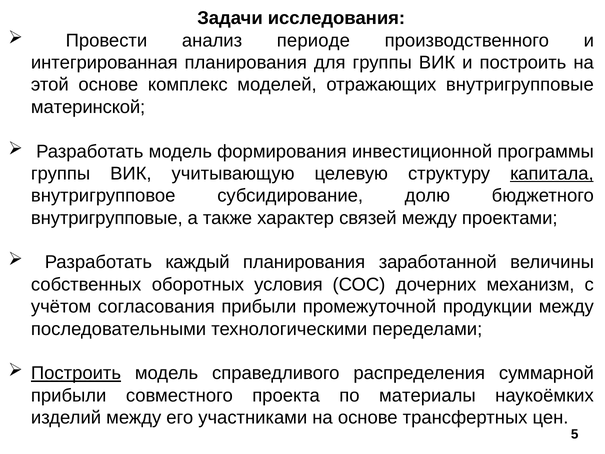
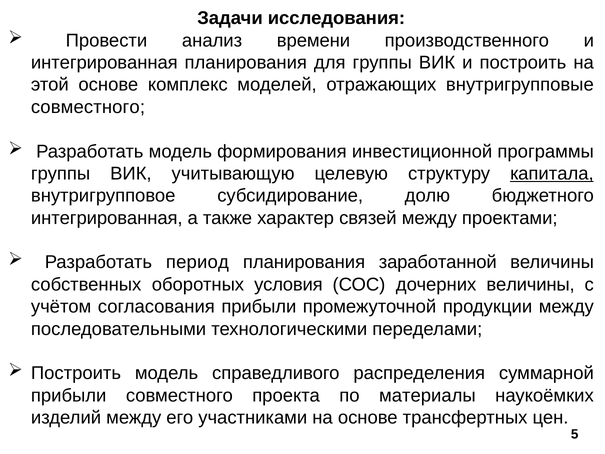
периоде: периоде -> времени (313, 40)
материнской: материнской -> совместного (88, 107)
внутригрупповые: внутригрупповые -> интегрированная (107, 218)
каждый: каждый -> период (197, 262)
дочерних механизм: механизм -> величины (531, 284)
Построить underline: present -> none (76, 373)
